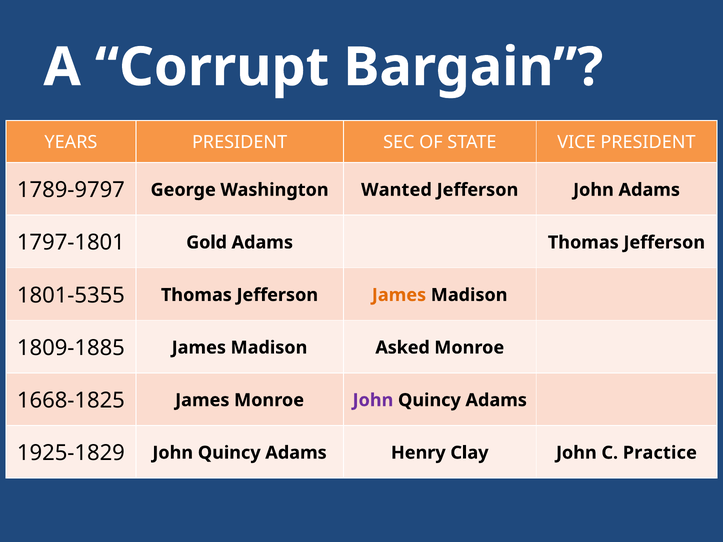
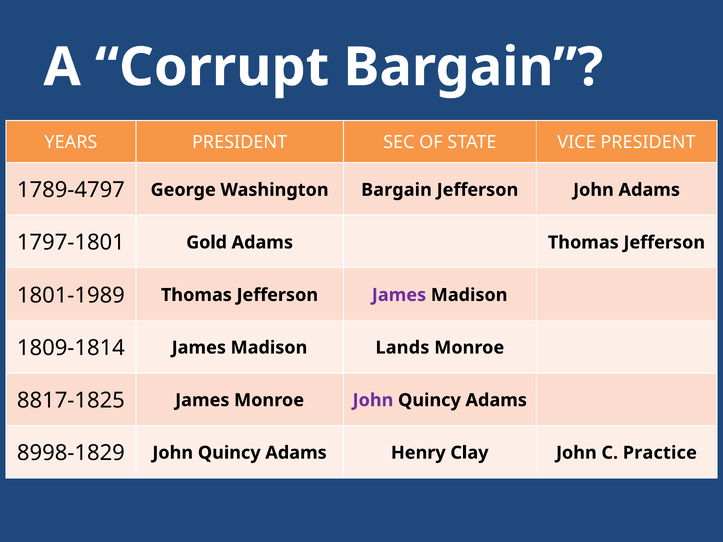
1789-9797: 1789-9797 -> 1789-4797 (71, 190)
Washington Wanted: Wanted -> Bargain (396, 190)
1801-5355: 1801-5355 -> 1801-1989 (71, 295)
James colour: orange -> purple (399, 295)
1809-1885: 1809-1885 -> 1809-1814 (71, 348)
Asked: Asked -> Lands (402, 348)
1668-1825: 1668-1825 -> 8817-1825 (71, 401)
1925-1829: 1925-1829 -> 8998-1829 (71, 453)
